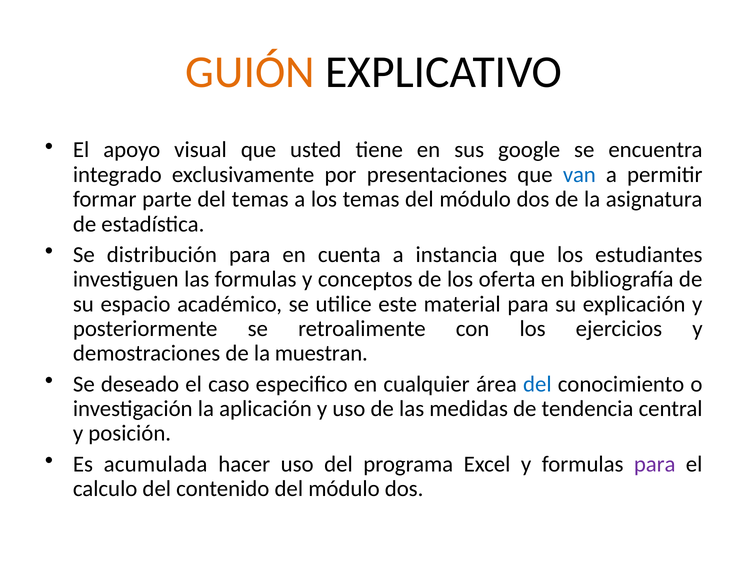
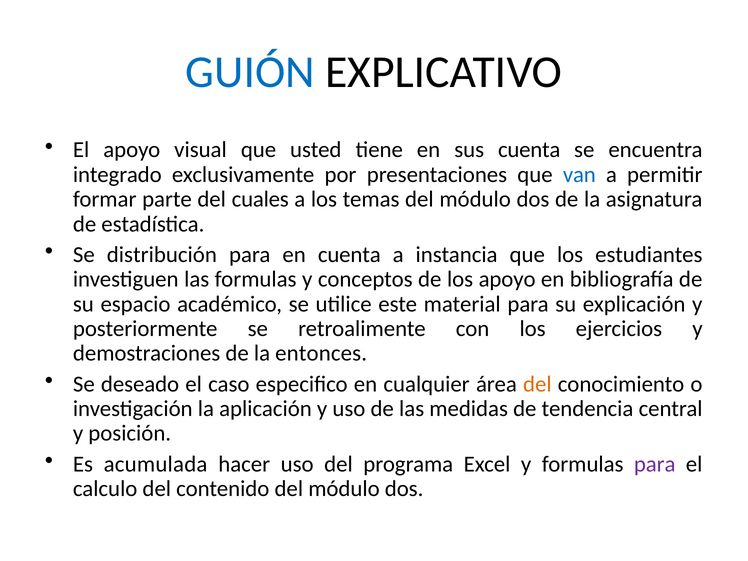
GUIÓN colour: orange -> blue (250, 72)
sus google: google -> cuenta (529, 150)
del temas: temas -> cuales (260, 199)
los oferta: oferta -> apoyo (507, 279)
muestran: muestran -> entonces (321, 353)
del colour: blue -> orange (537, 384)
